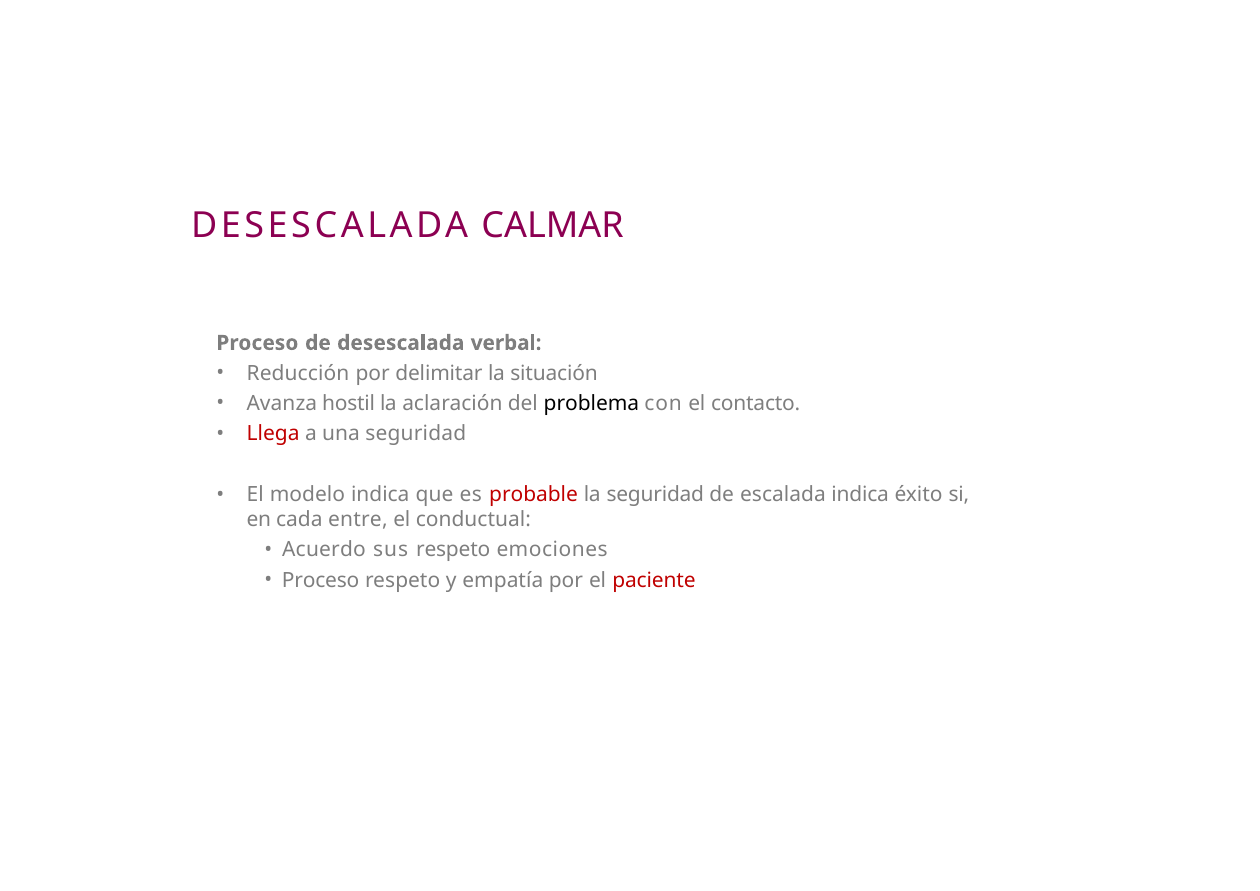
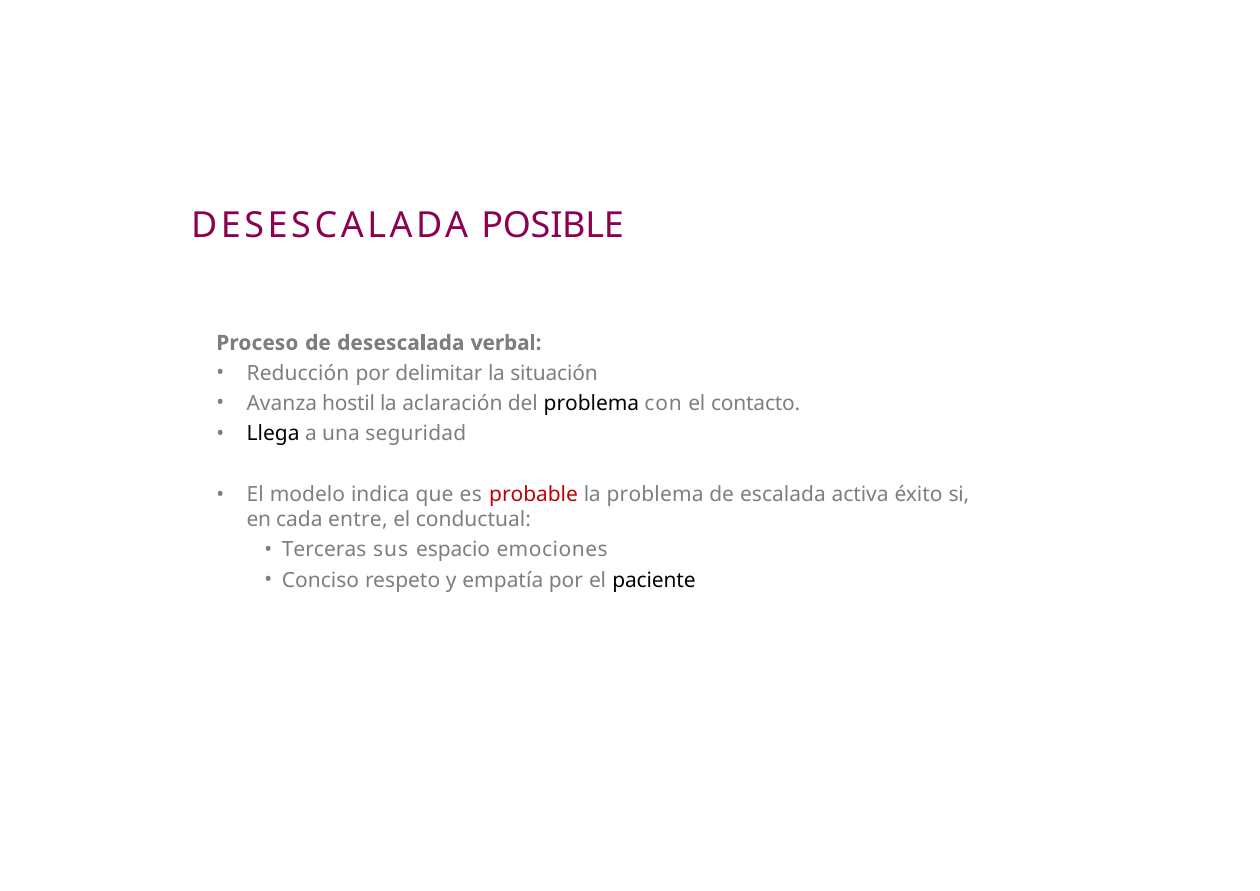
CALMAR: CALMAR -> POSIBLE (553, 226)
Llega colour: red -> black (273, 433)
la seguridad: seguridad -> problema (655, 495)
escalada indica: indica -> activa (860, 495)
Acuerdo: Acuerdo -> Terceras (324, 550)
sus respeto: respeto -> espacio (453, 550)
Proceso: Proceso -> Conciso (320, 580)
paciente colour: red -> black (654, 580)
